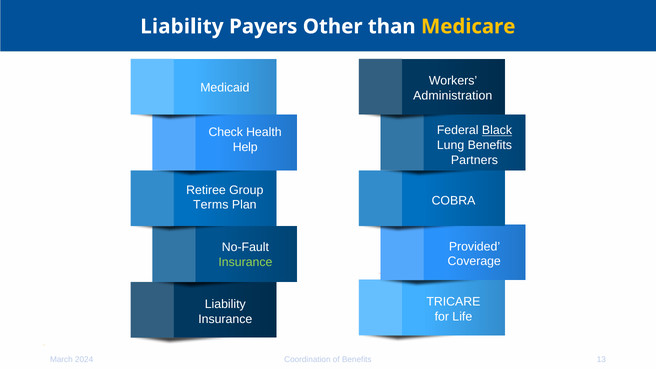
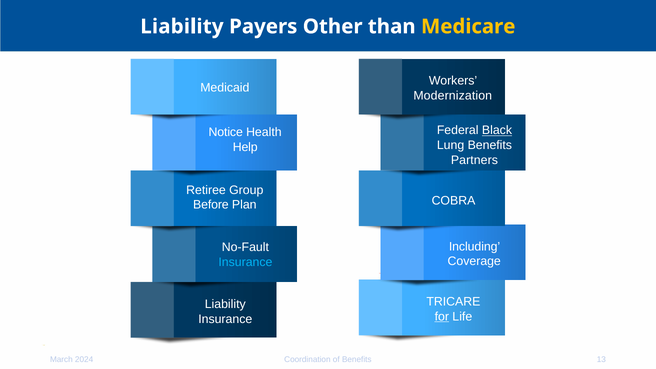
Administration: Administration -> Modernization (453, 96)
Check: Check -> Notice (226, 132)
Terms: Terms -> Before (211, 205)
Provided: Provided -> Including (475, 247)
Insurance colour: light green -> light blue (245, 262)
for underline: none -> present (442, 317)
